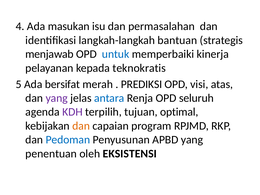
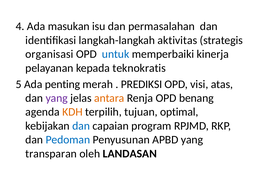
bantuan: bantuan -> aktivitas (177, 40)
menjawab: menjawab -> organisasi (49, 54)
bersifat: bersifat -> penting (62, 84)
antara colour: blue -> orange (109, 98)
seluruh: seluruh -> benang (196, 98)
KDH colour: purple -> orange (72, 112)
dan colour: orange -> blue (81, 126)
penentuan: penentuan -> transparan (51, 154)
EKSISTENSI: EKSISTENSI -> LANDASAN (130, 154)
